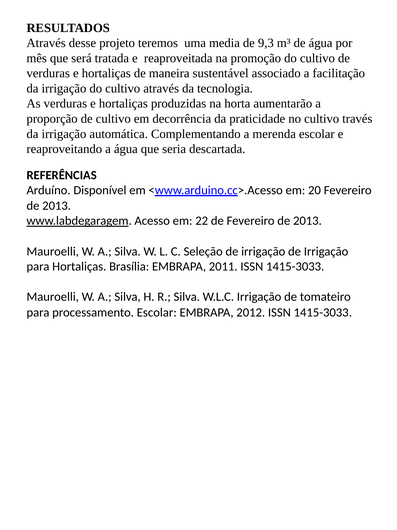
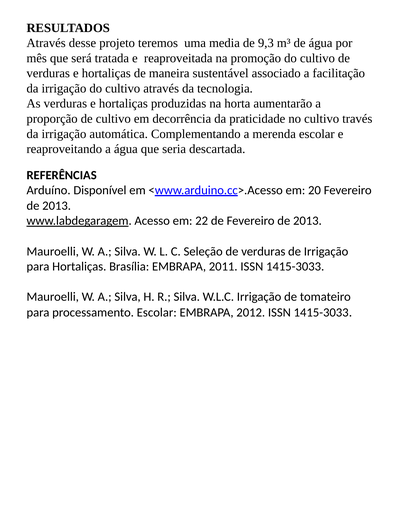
Seleção de irrigação: irrigação -> verduras (263, 251)
